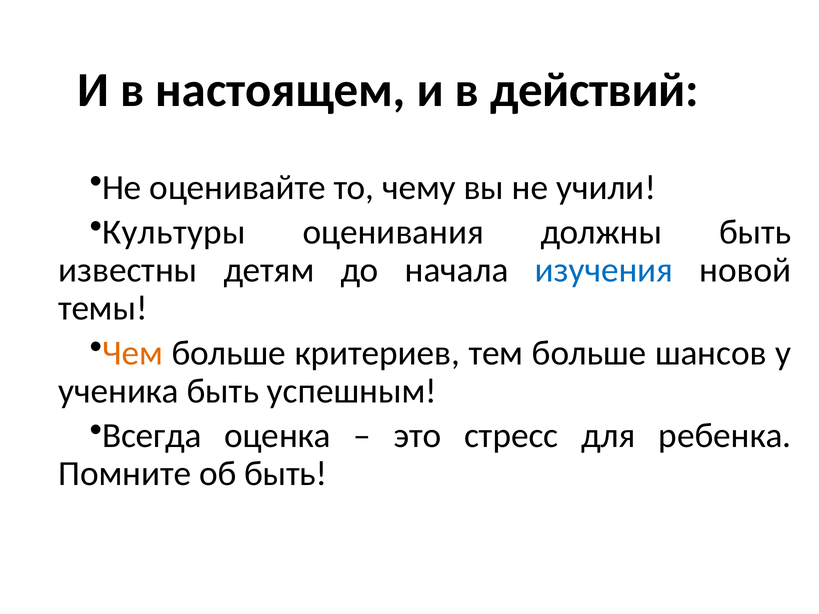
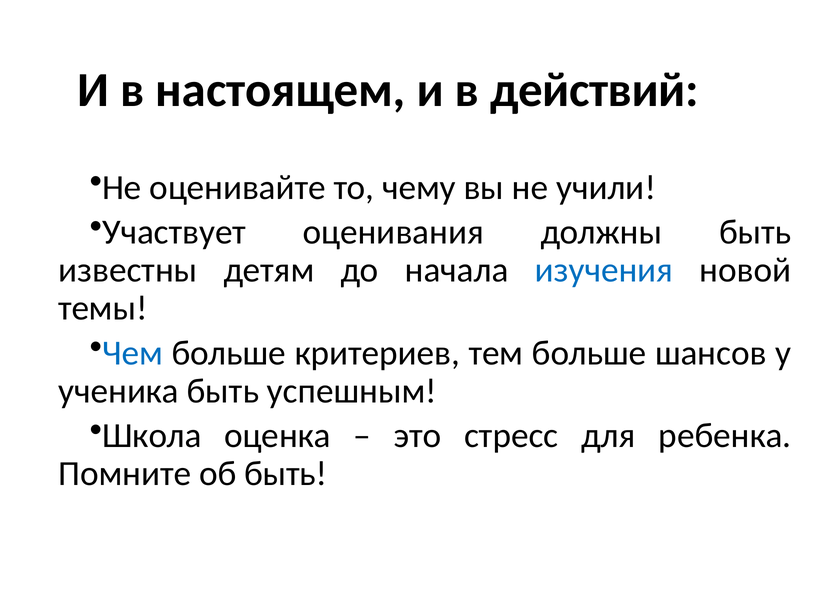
Культуры: Культуры -> Участвует (174, 232)
Чем colour: orange -> blue (132, 353)
Всегда: Всегда -> Школа (152, 436)
